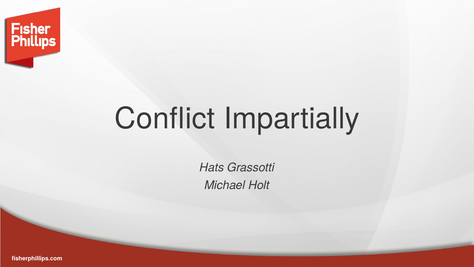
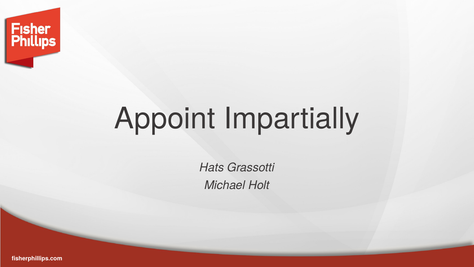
Conflict: Conflict -> Appoint (165, 118)
